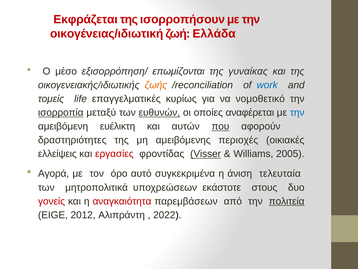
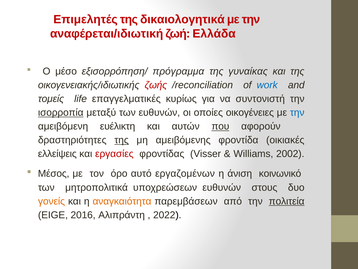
Εκφράζεται: Εκφράζεται -> Επιμελητές (85, 19)
ισορροπήσουν: ισορροπήσουν -> δικαιολογητικά (182, 19)
οικογένειας/ιδιωτική: οικογένειας/ιδιωτική -> αναφέρεται/ιδιωτική (107, 34)
επωμίζονται: επωμίζονται -> πρόγραμμα (178, 71)
ζωής colour: orange -> red (156, 85)
νομοθετικό: νομοθετικό -> συντονιστή (260, 99)
ευθυνών underline: present -> none (159, 112)
αναφέρεται: αναφέρεται -> οικογένειες (250, 112)
της underline: none -> present (122, 140)
περιοχές: περιοχές -> φροντίδα (238, 140)
Visser underline: present -> none (206, 154)
2005: 2005 -> 2002 (290, 154)
Αγορά: Αγορά -> Μέσος (54, 173)
συγκεκριμένα: συγκεκριμένα -> εργαζομένων (185, 173)
τελευταία: τελευταία -> κοινωνικό (280, 173)
υποχρεώσεων εκάστοτε: εκάστοτε -> ευθυνών (222, 187)
γονείς colour: red -> orange (51, 201)
αναγκαιότητα colour: red -> orange (122, 201)
2012: 2012 -> 2016 (83, 215)
